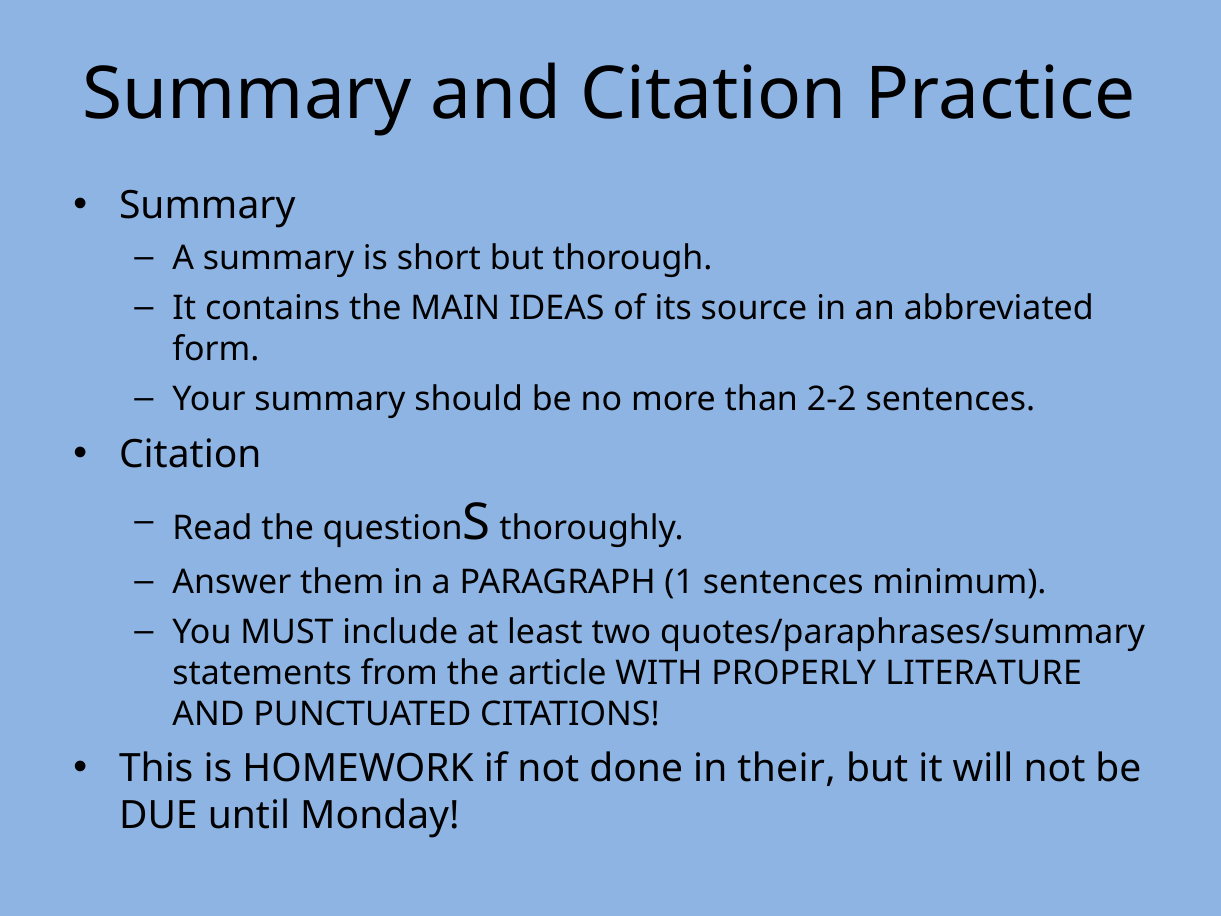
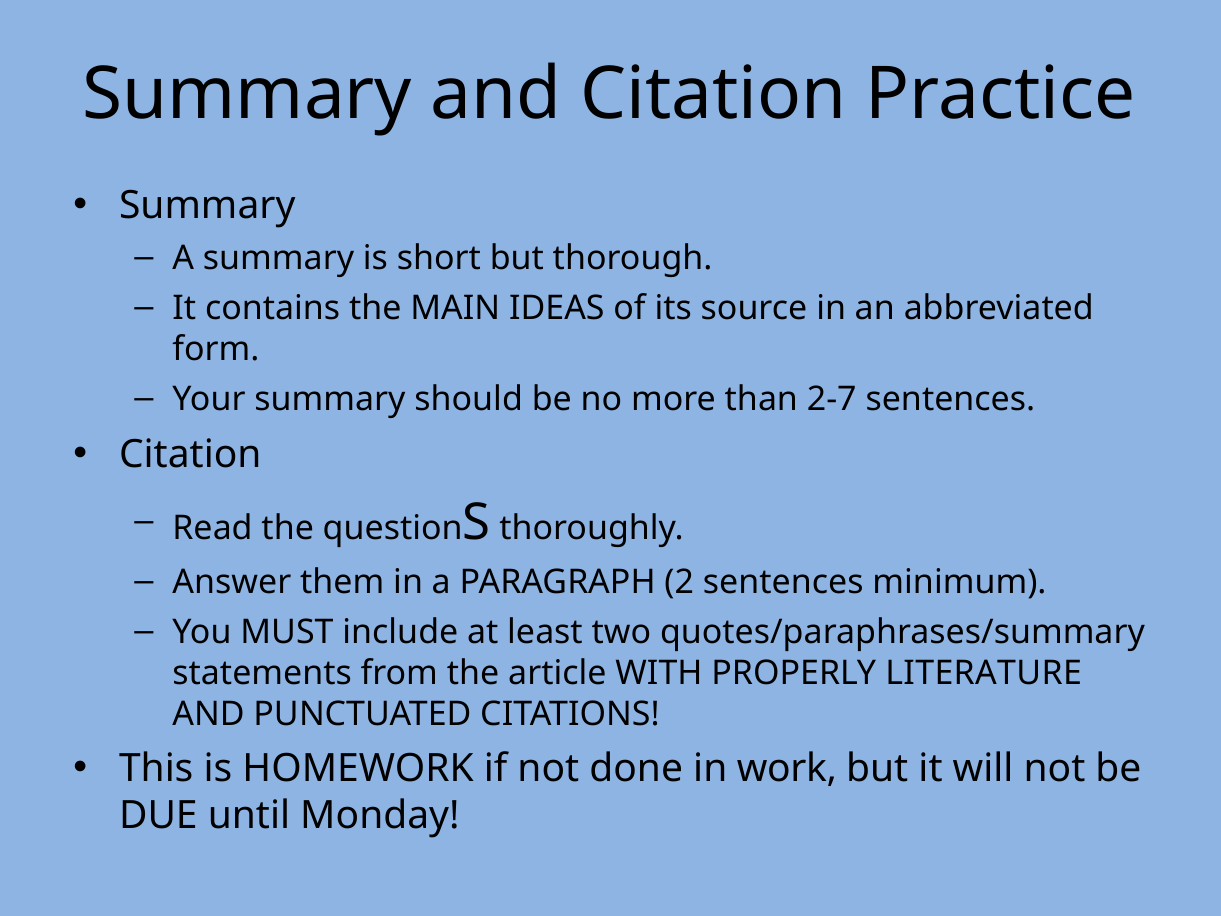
2-2: 2-2 -> 2-7 (832, 399)
1: 1 -> 2 (679, 582)
their: their -> work (787, 769)
